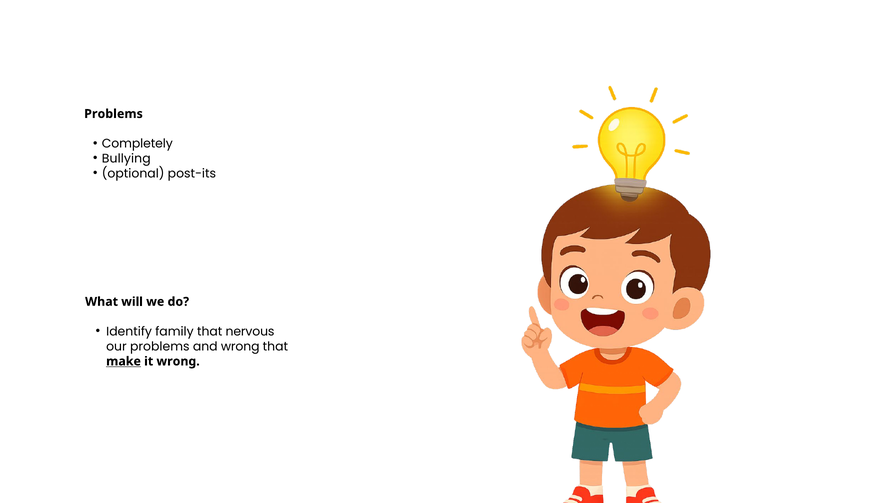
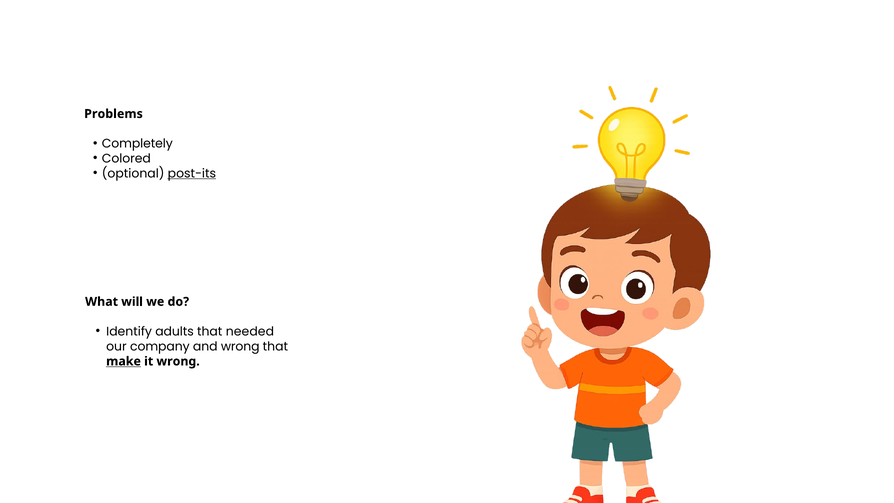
Bullying: Bullying -> Colored (126, 159)
post-its underline: none -> present (192, 173)
family: family -> adults (175, 331)
nervous: nervous -> needed (250, 331)
our problems: problems -> company (160, 346)
